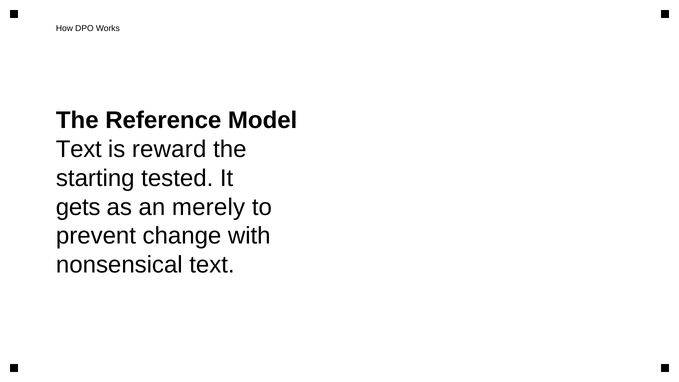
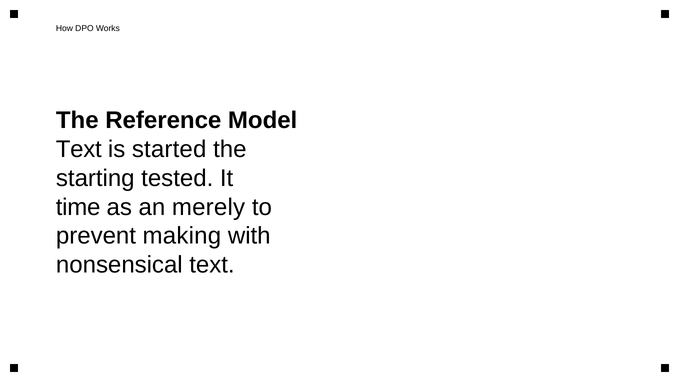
reward: reward -> started (169, 149)
gets: gets -> time (78, 207)
change: change -> making (182, 236)
